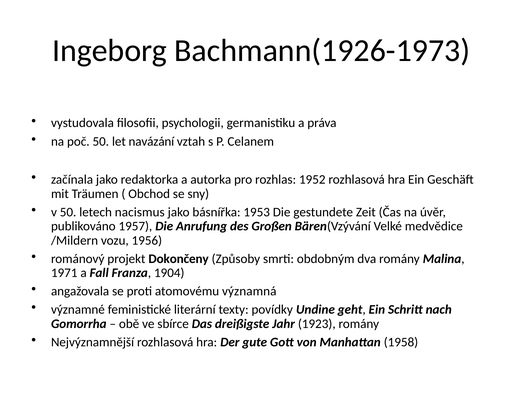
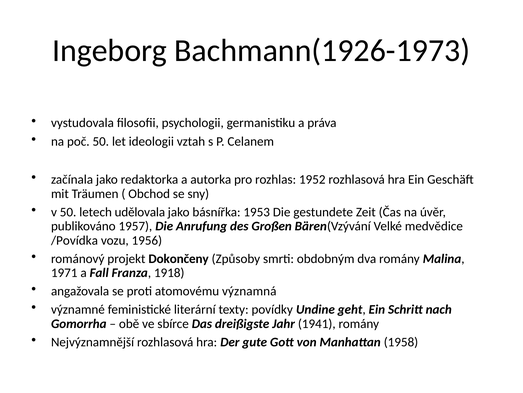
navázání: navázání -> ideologii (151, 141)
nacismus: nacismus -> udělovala (140, 212)
/Mildern: /Mildern -> /Povídka (74, 240)
1904: 1904 -> 1918 (169, 272)
1923: 1923 -> 1941 (317, 323)
